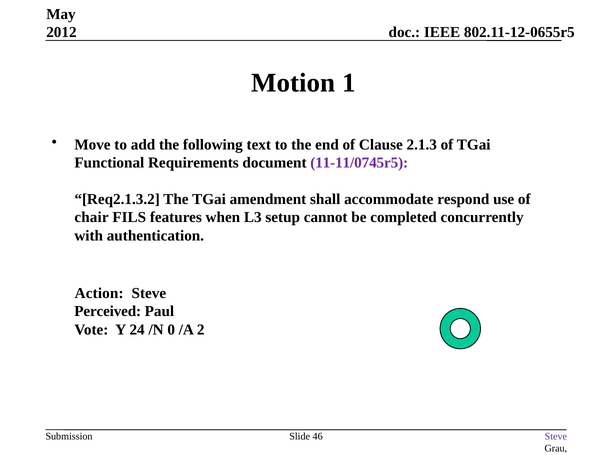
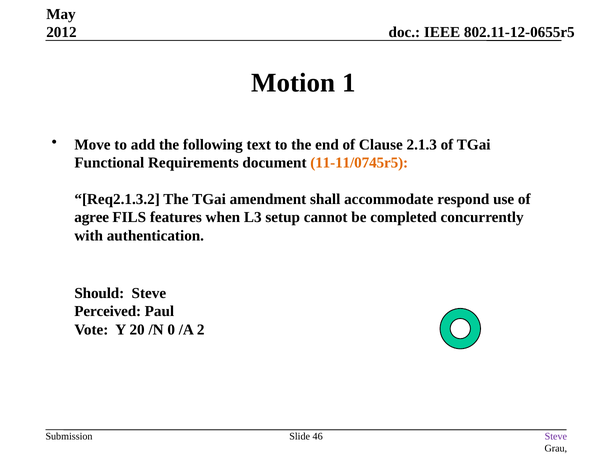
11-11/0745r5 colour: purple -> orange (359, 163)
chair: chair -> agree (92, 218)
Action: Action -> Should (99, 293)
24: 24 -> 20 (137, 330)
